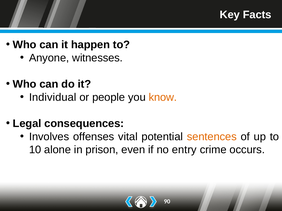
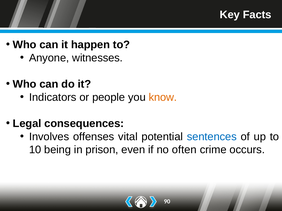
Individual: Individual -> Indicators (53, 97)
sentences colour: orange -> blue (212, 137)
alone: alone -> being (58, 150)
entry: entry -> often (184, 150)
